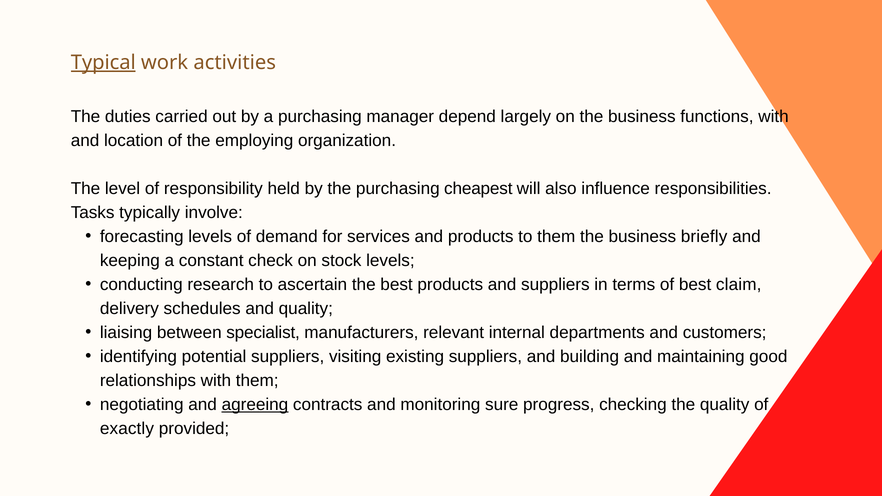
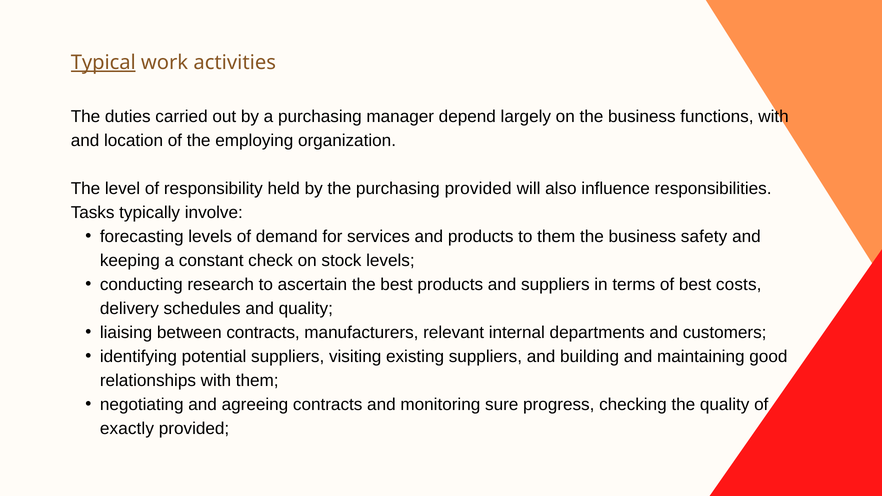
purchasing cheapest: cheapest -> provided (478, 189)
briefly: briefly -> safety (704, 237)
claim: claim -> costs (739, 285)
between specialist: specialist -> contracts (263, 333)
agreeing underline: present -> none (255, 405)
